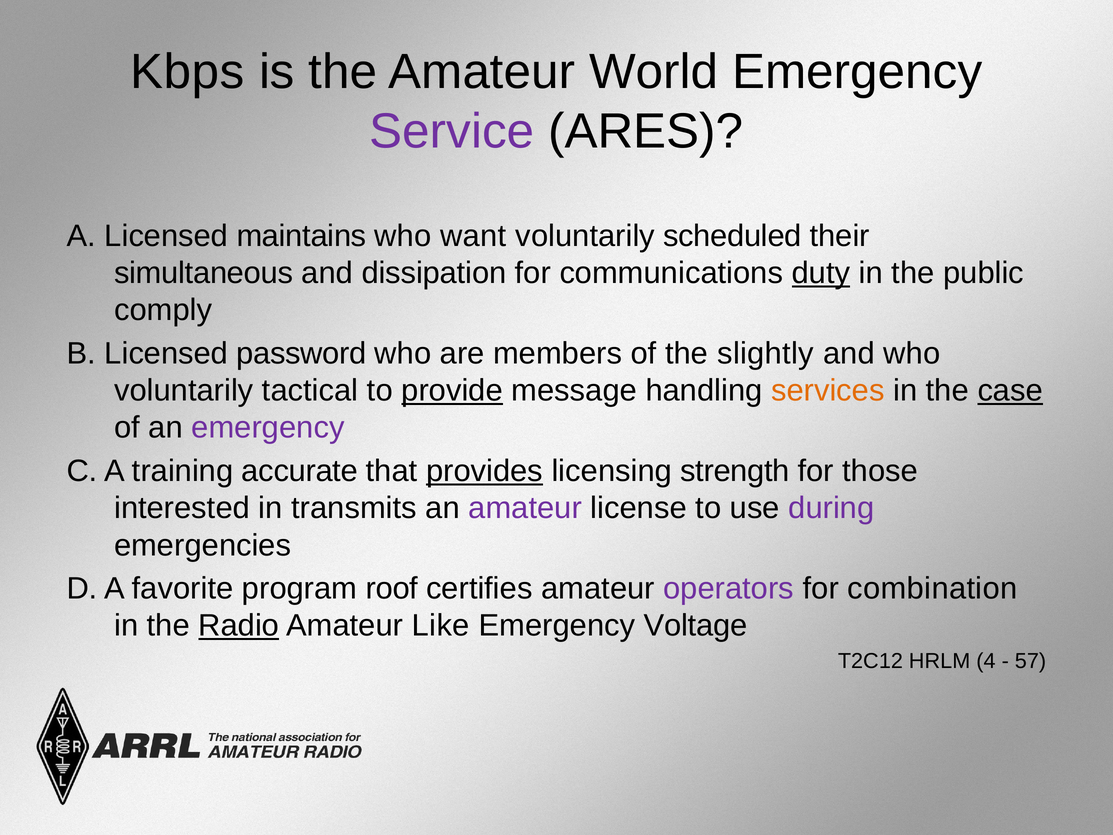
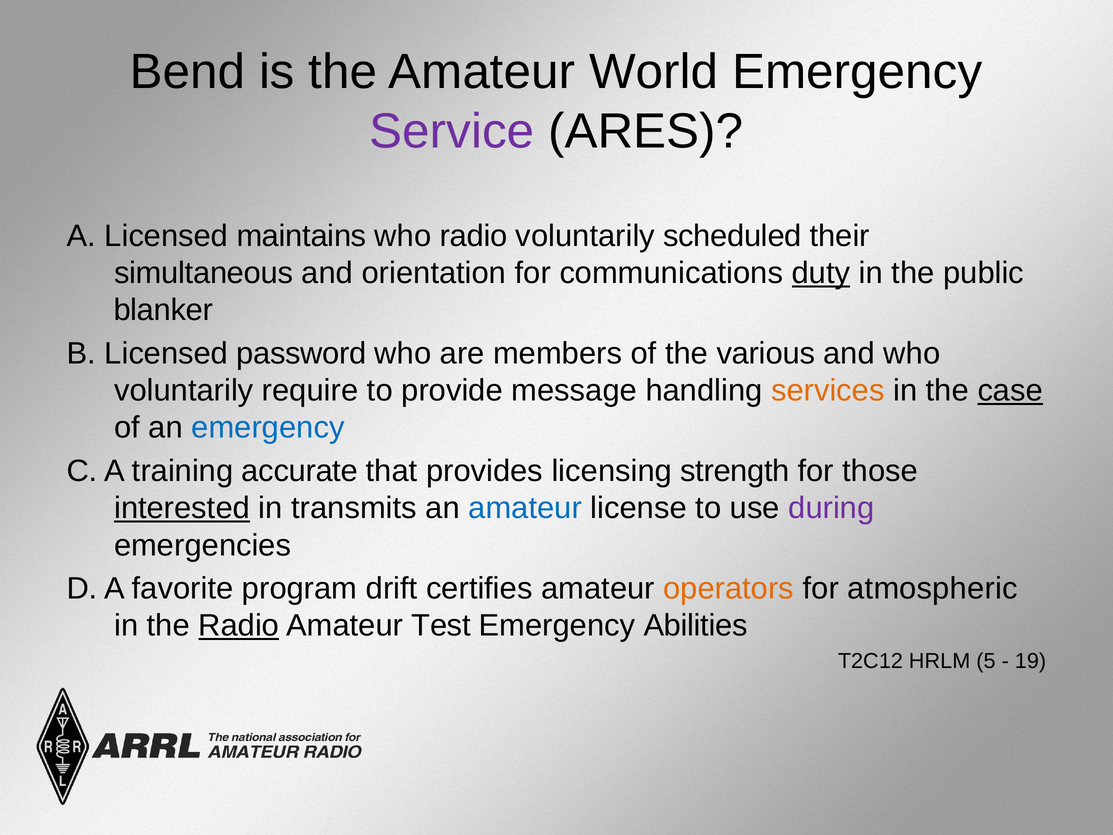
Kbps: Kbps -> Bend (188, 72)
who want: want -> radio (474, 236)
dissipation: dissipation -> orientation (434, 273)
comply: comply -> blanker (163, 310)
slightly: slightly -> various (766, 353)
tactical: tactical -> require (310, 391)
provide underline: present -> none (452, 391)
emergency colour: purple -> blue (268, 428)
provides underline: present -> none (485, 471)
interested underline: none -> present (182, 508)
amateur colour: purple -> blue (525, 508)
roof: roof -> drift (392, 588)
operators colour: purple -> orange (729, 588)
combination: combination -> atmospheric (932, 588)
Like: Like -> Test (441, 626)
Voltage: Voltage -> Abilities (696, 626)
4: 4 -> 5 (986, 661)
57: 57 -> 19 (1030, 661)
